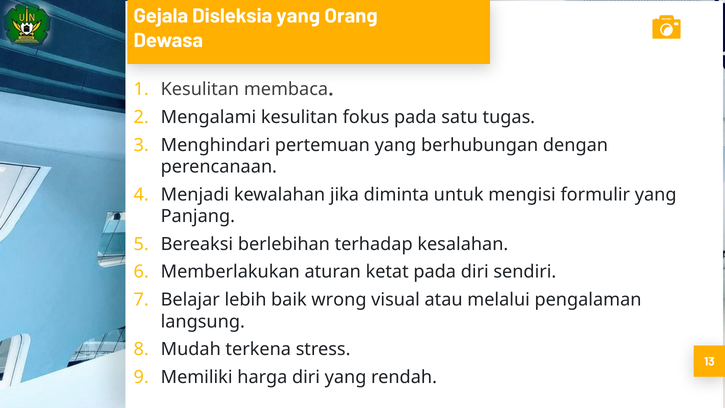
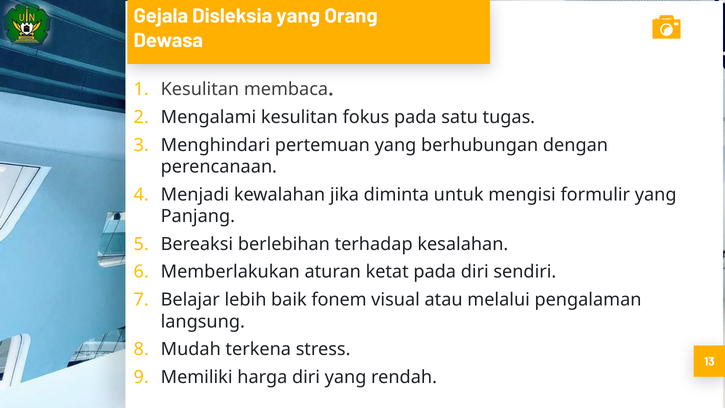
wrong: wrong -> fonem (339, 300)
